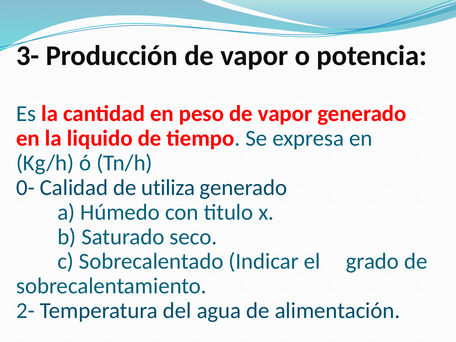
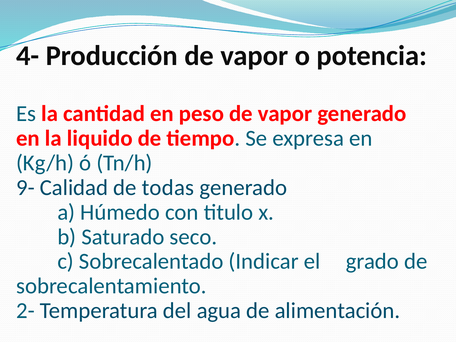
3-: 3- -> 4- (28, 56)
0-: 0- -> 9- (25, 188)
utiliza: utiliza -> todas (168, 188)
